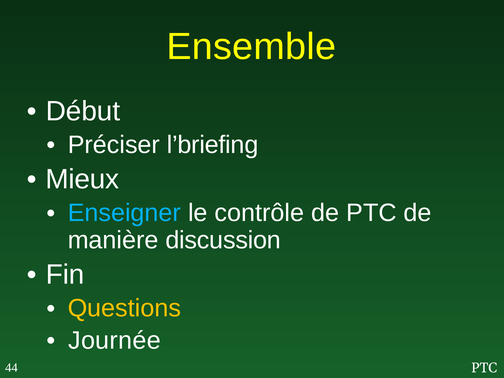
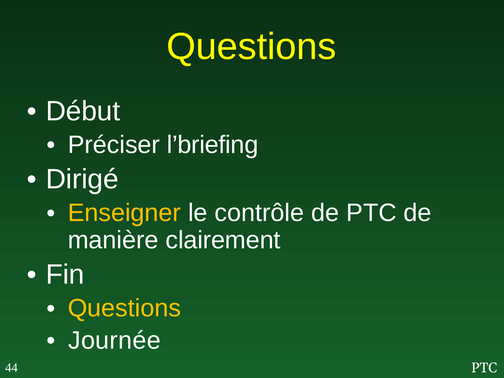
Ensemble: Ensemble -> Questions (251, 47)
Mieux: Mieux -> Dirigé (82, 179)
Enseigner colour: light blue -> yellow (124, 213)
discussion: discussion -> clairement (223, 240)
